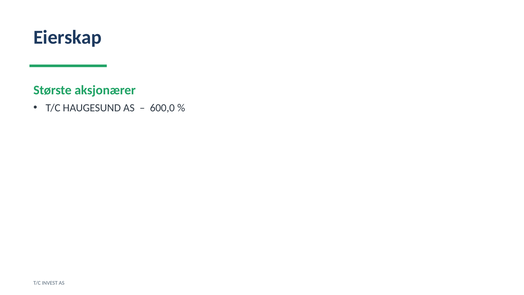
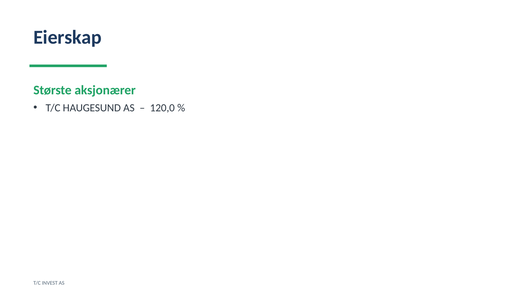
600,0: 600,0 -> 120,0 (162, 108)
